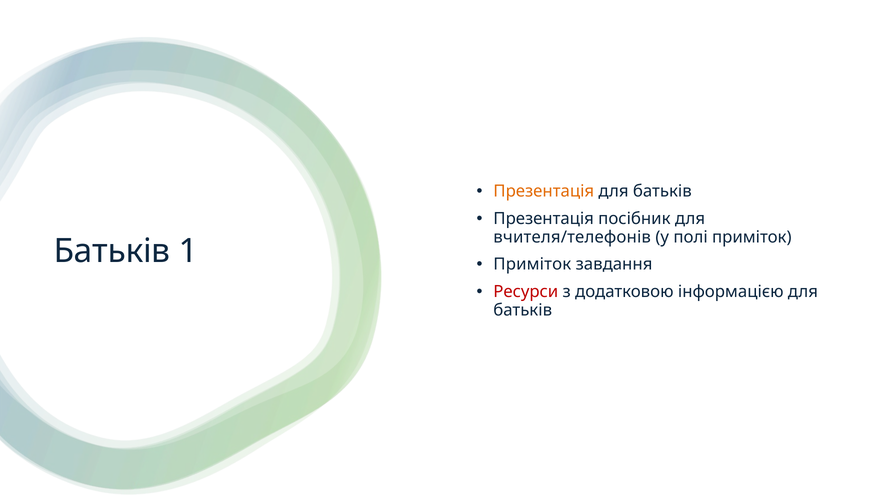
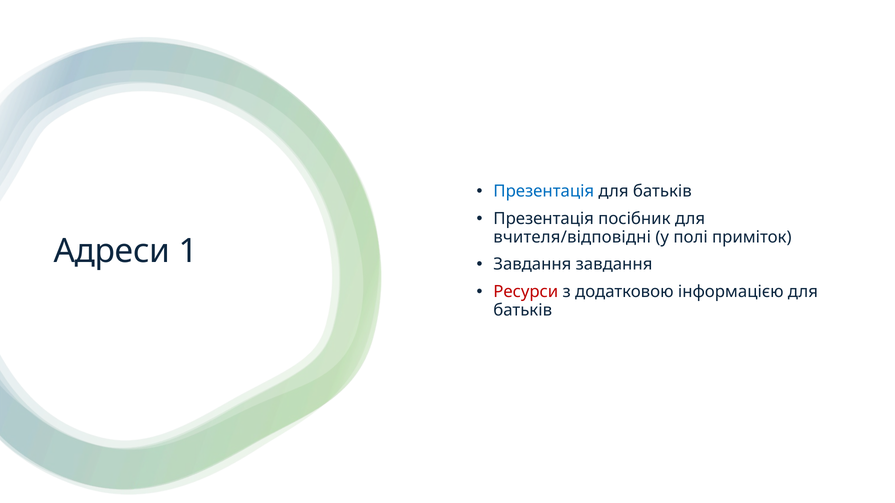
Презентація colour: orange -> blue (544, 192)
вчителя/телефонів: вчителя/телефонів -> вчителя/відповідні (572, 237)
Батьків: Батьків -> Адреси (112, 251)
Приміток: Приміток -> Завдання (532, 265)
